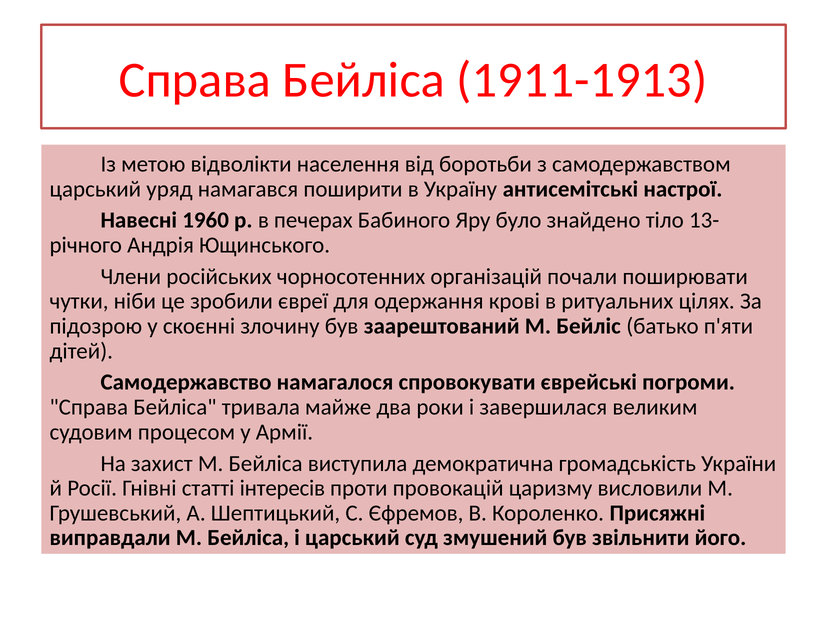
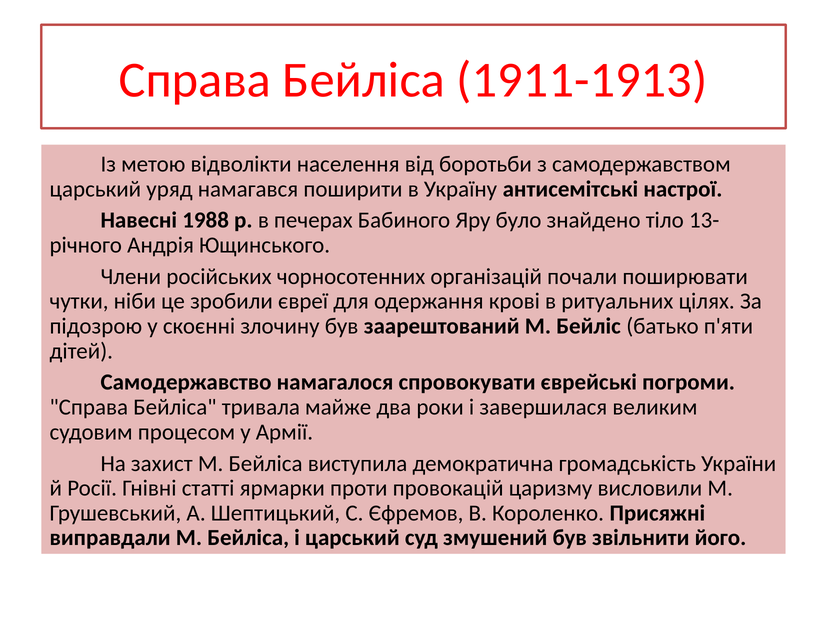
1960: 1960 -> 1988 (206, 220)
інтересів: інтересів -> ярмарки (282, 488)
